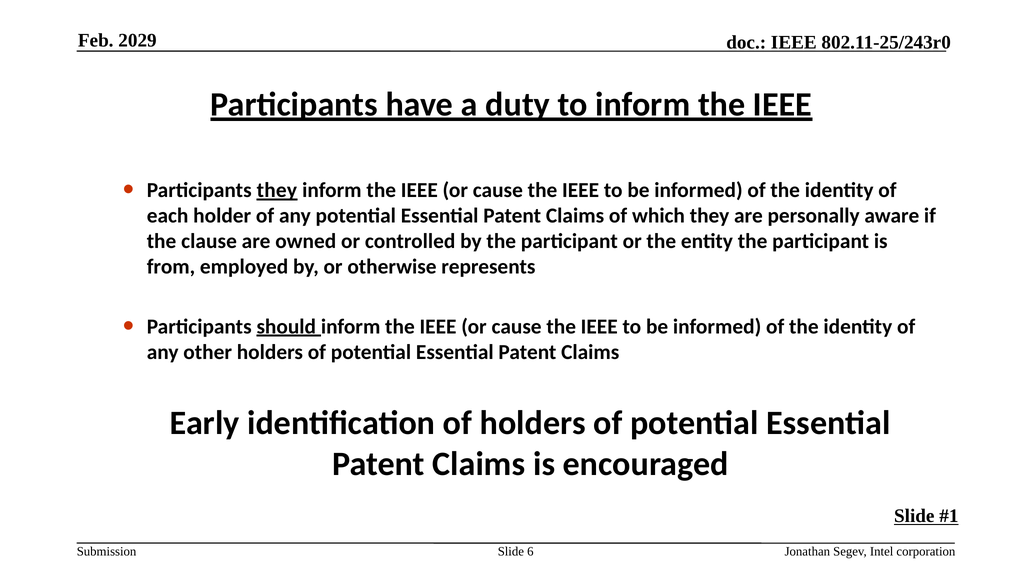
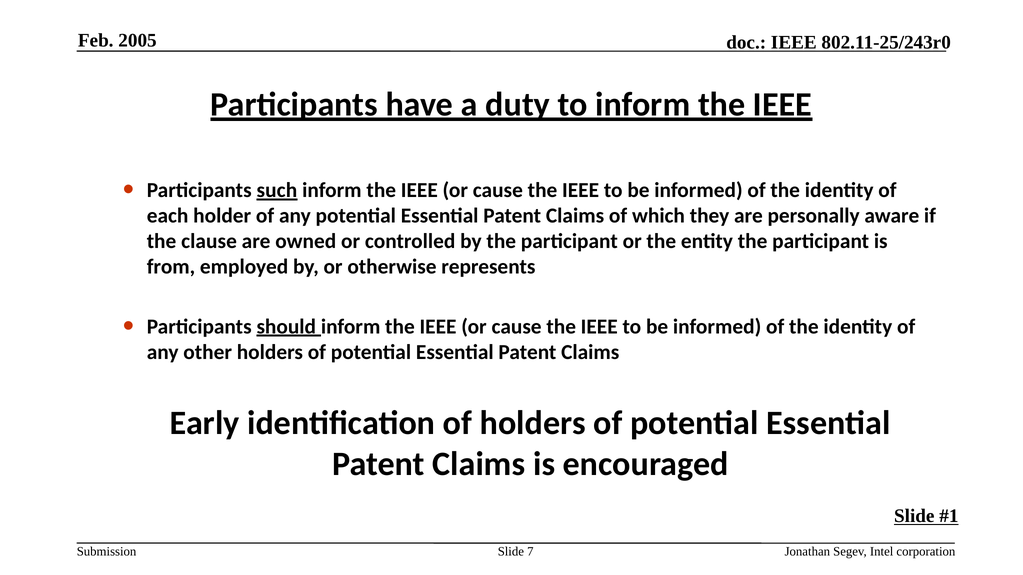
2029: 2029 -> 2005 (138, 41)
Participants they: they -> such (277, 190)
6: 6 -> 7 (530, 552)
